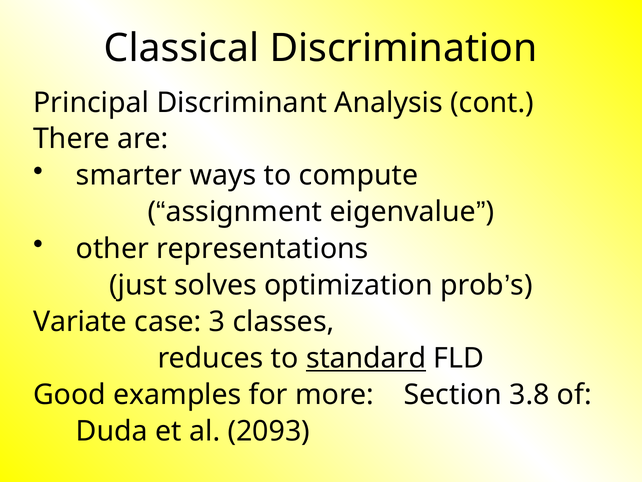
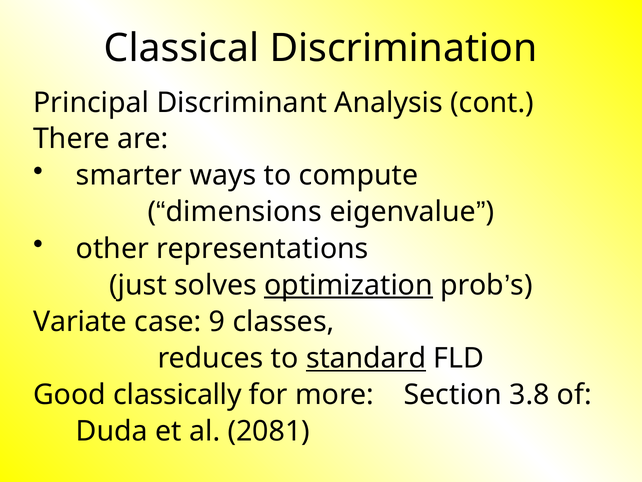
assignment: assignment -> dimensions (244, 212)
optimization underline: none -> present (349, 285)
3: 3 -> 9 (217, 321)
examples: examples -> classically (178, 395)
2093: 2093 -> 2081 (269, 431)
